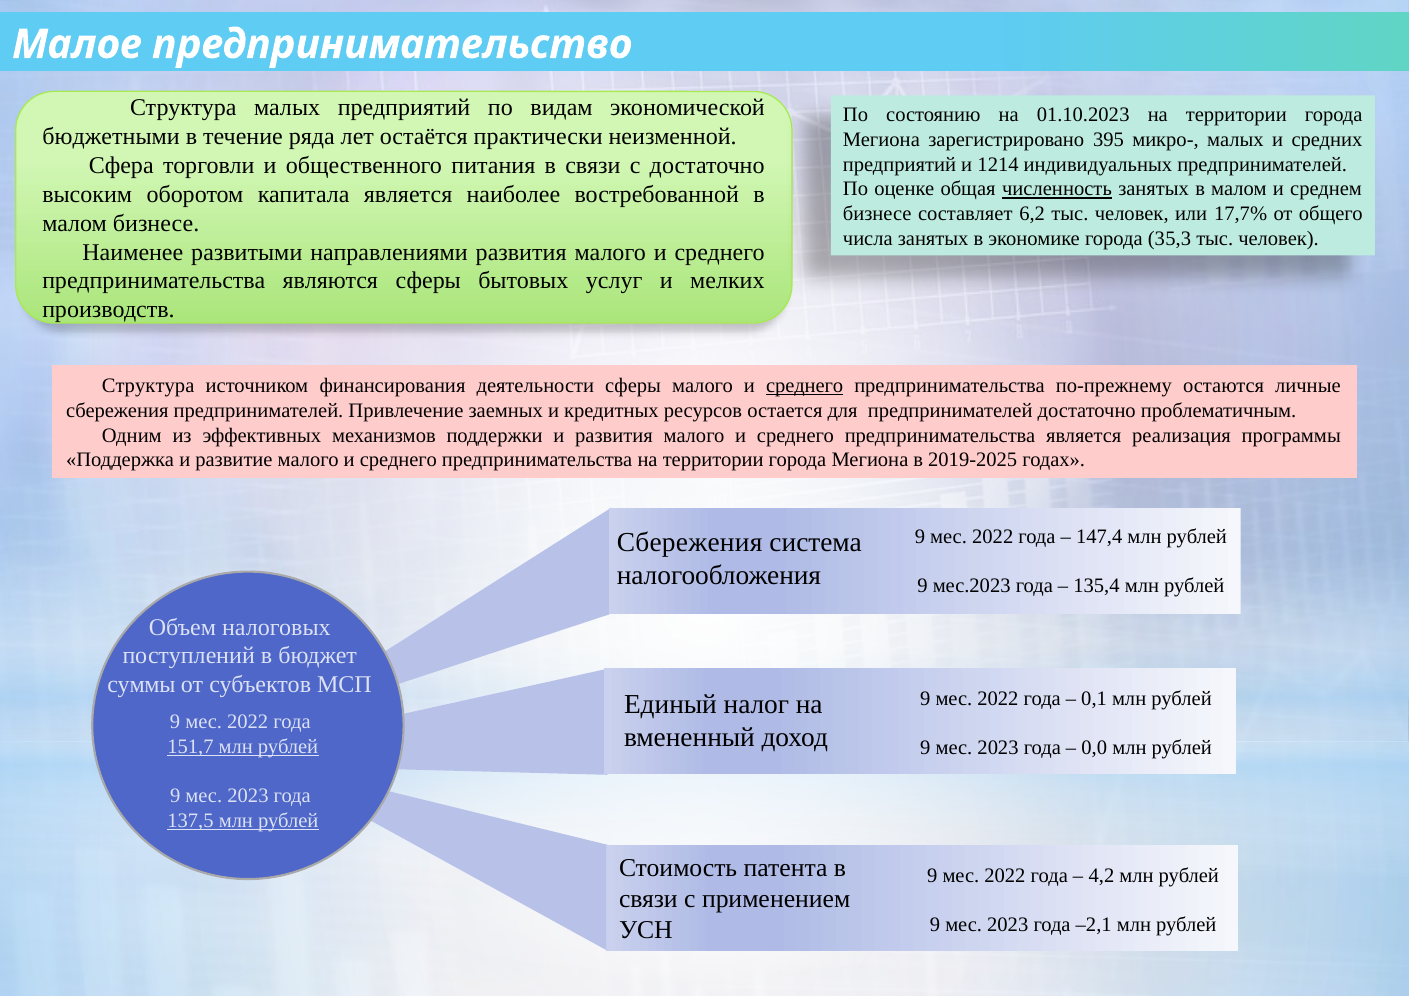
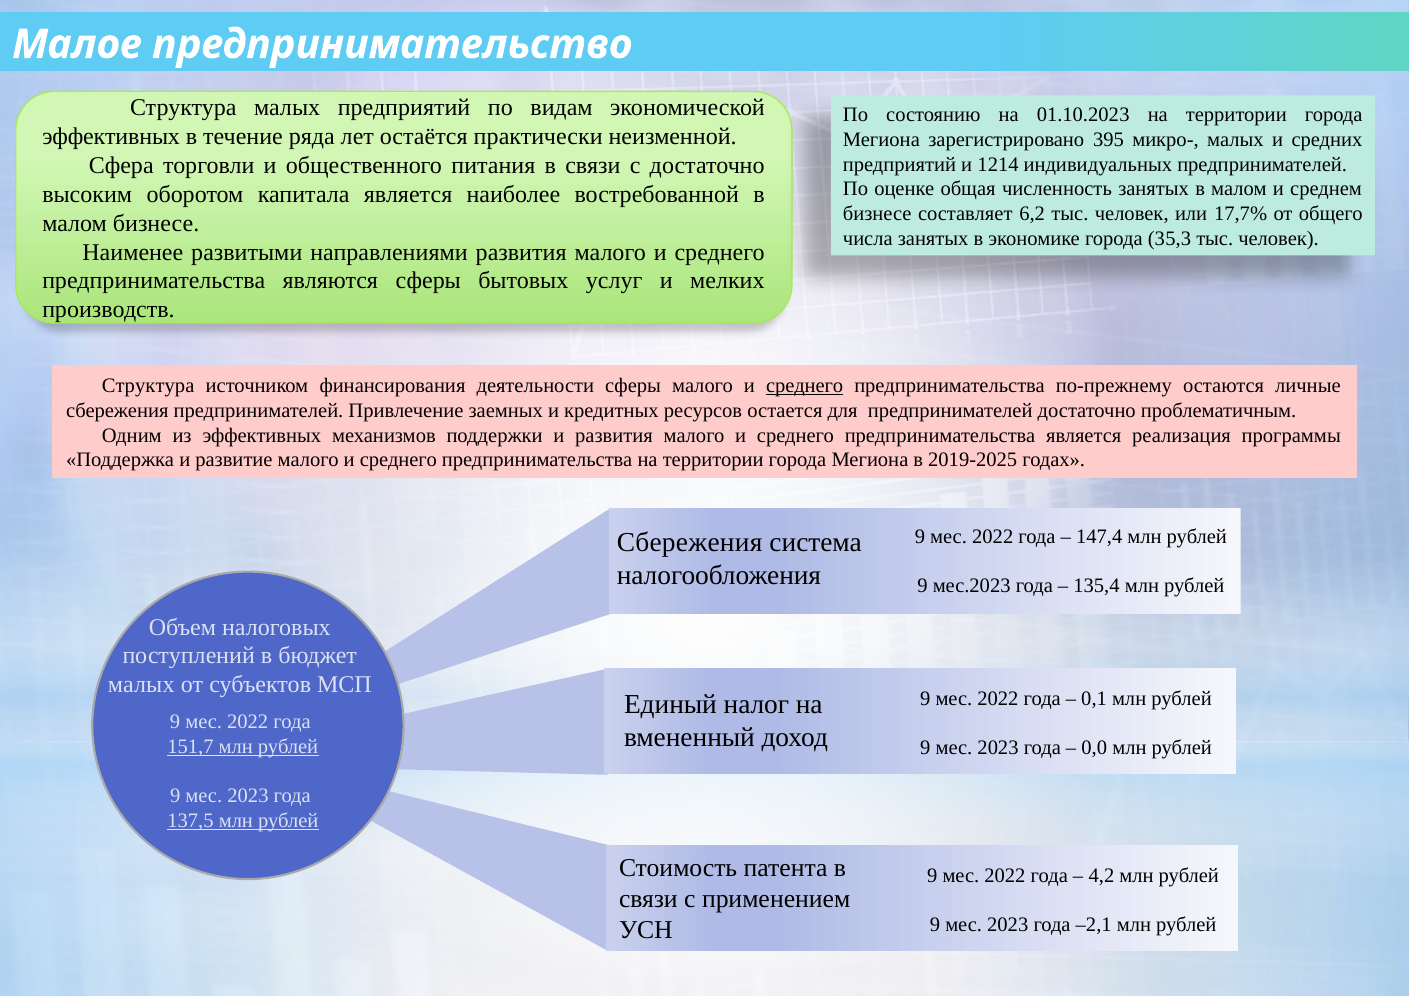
бюджетными: бюджетными -> эффективных (111, 137)
численность underline: present -> none (1057, 189)
суммы: суммы -> малых (141, 685)
